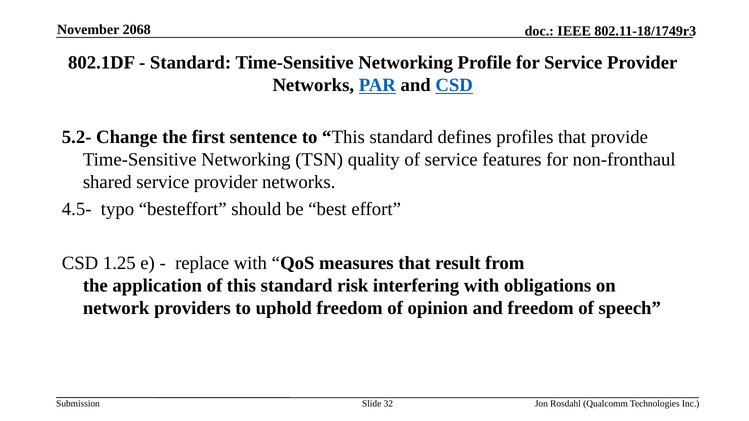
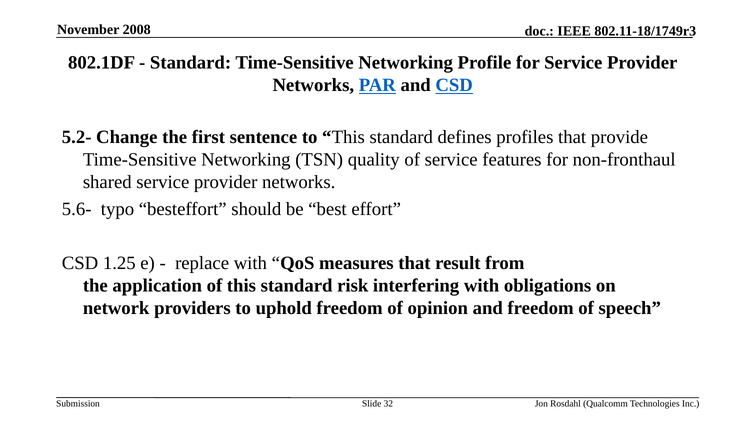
2068: 2068 -> 2008 (137, 30)
4.5-: 4.5- -> 5.6- (77, 209)
